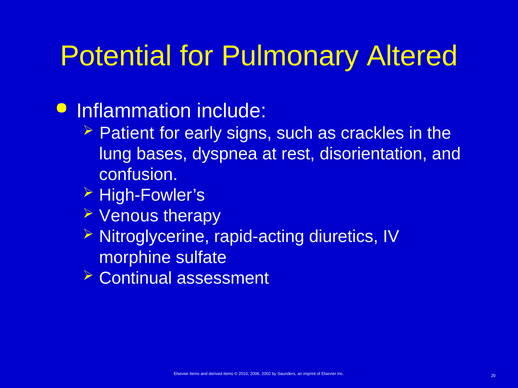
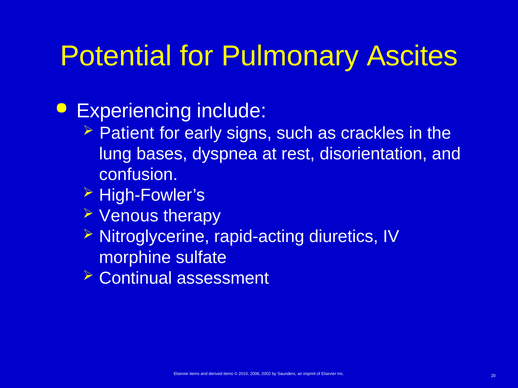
Altered: Altered -> Ascites (412, 56)
Inflammation: Inflammation -> Experiencing (134, 111)
